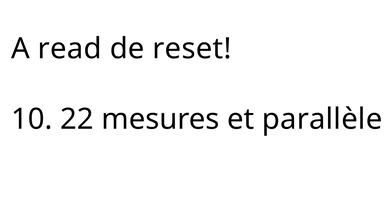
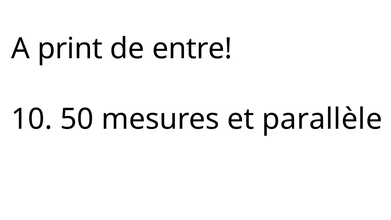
read: read -> print (70, 49)
reset: reset -> entre (192, 49)
22: 22 -> 50 (77, 119)
